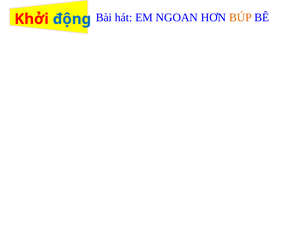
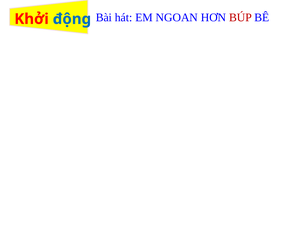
BÚP colour: orange -> red (240, 18)
